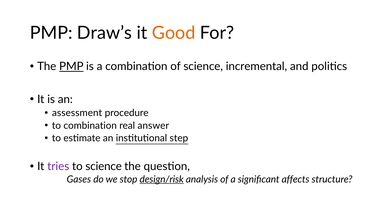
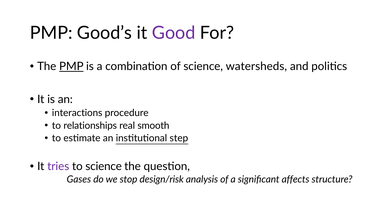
Draw’s: Draw’s -> Good’s (104, 33)
Good colour: orange -> purple (174, 33)
incremental: incremental -> watersheds (256, 66)
assessment: assessment -> interactions (77, 113)
to combination: combination -> relationships (90, 125)
answer: answer -> smooth (153, 125)
design/risk underline: present -> none (162, 179)
